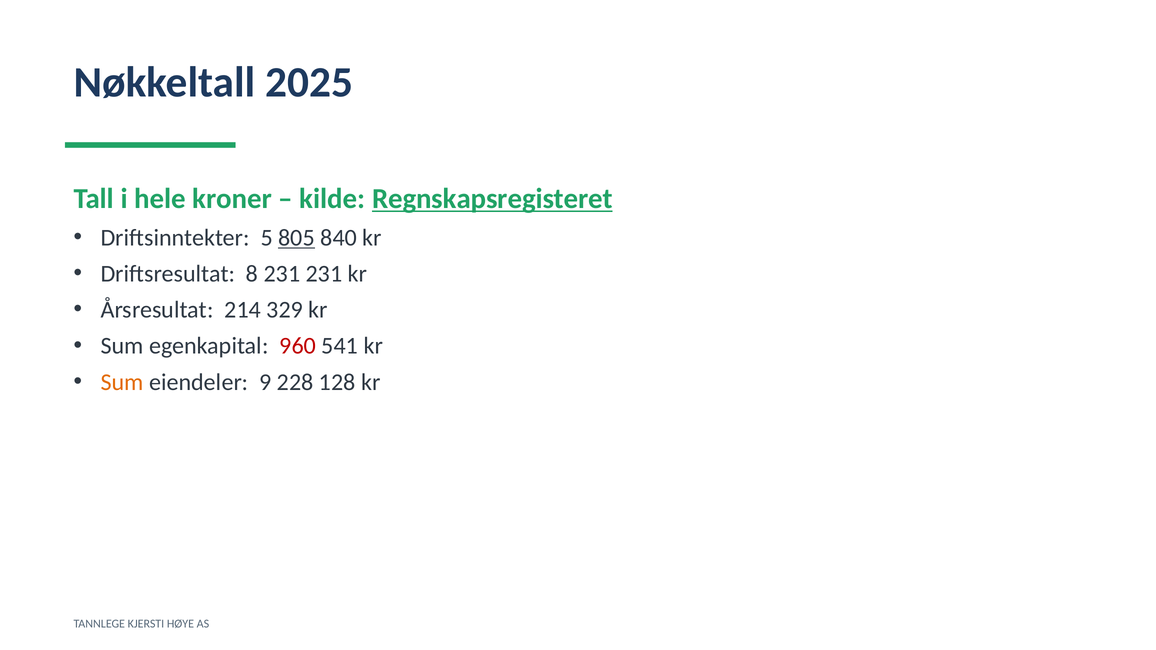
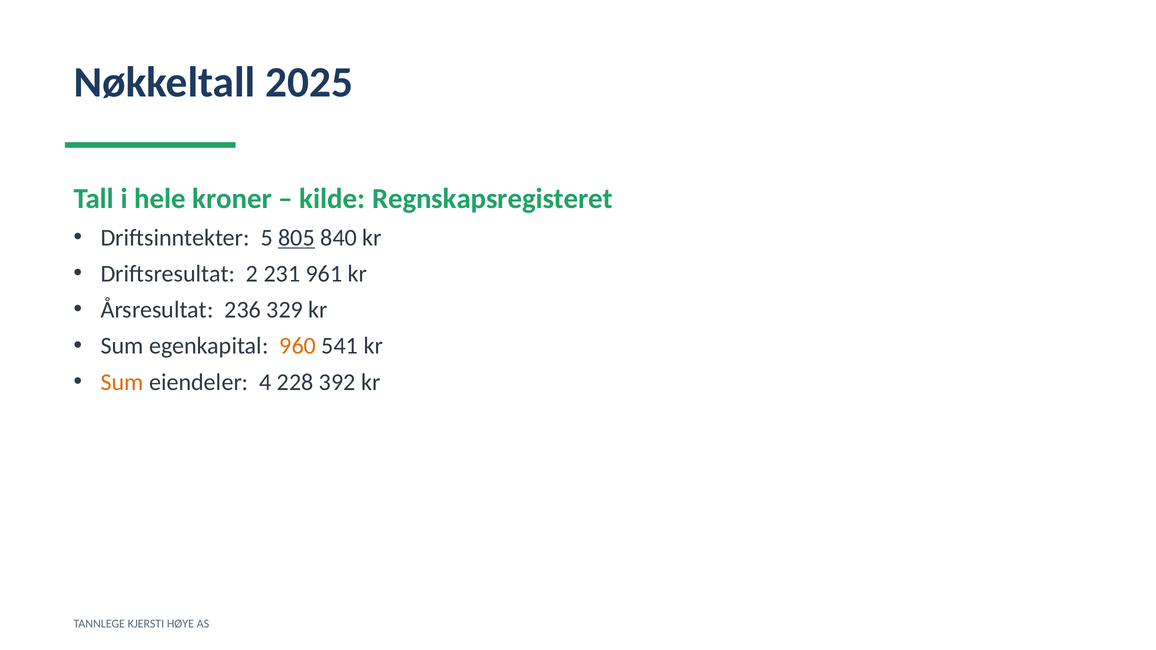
Regnskapsregisteret underline: present -> none (492, 199)
8: 8 -> 2 (252, 274)
231 231: 231 -> 961 (324, 274)
214: 214 -> 236 (243, 310)
960 colour: red -> orange (298, 346)
9: 9 -> 4 (265, 382)
128: 128 -> 392 (337, 382)
